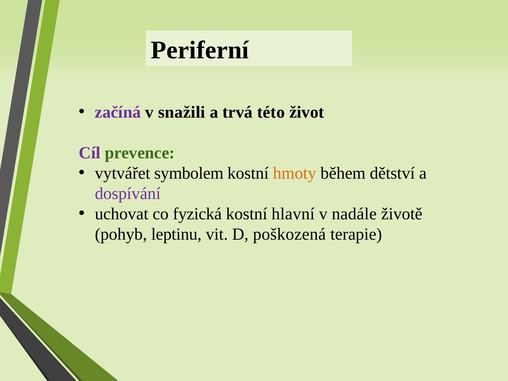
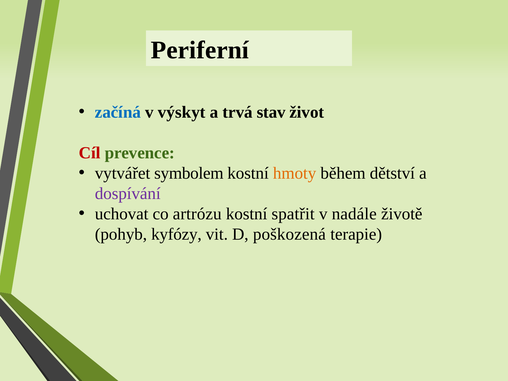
začíná colour: purple -> blue (118, 112)
snažili: snažili -> výskyt (182, 112)
této: této -> stav (271, 112)
Cíl colour: purple -> red (90, 153)
fyzická: fyzická -> artrózu (197, 214)
hlavní: hlavní -> spatřit (293, 214)
leptinu: leptinu -> kyfózy (176, 234)
